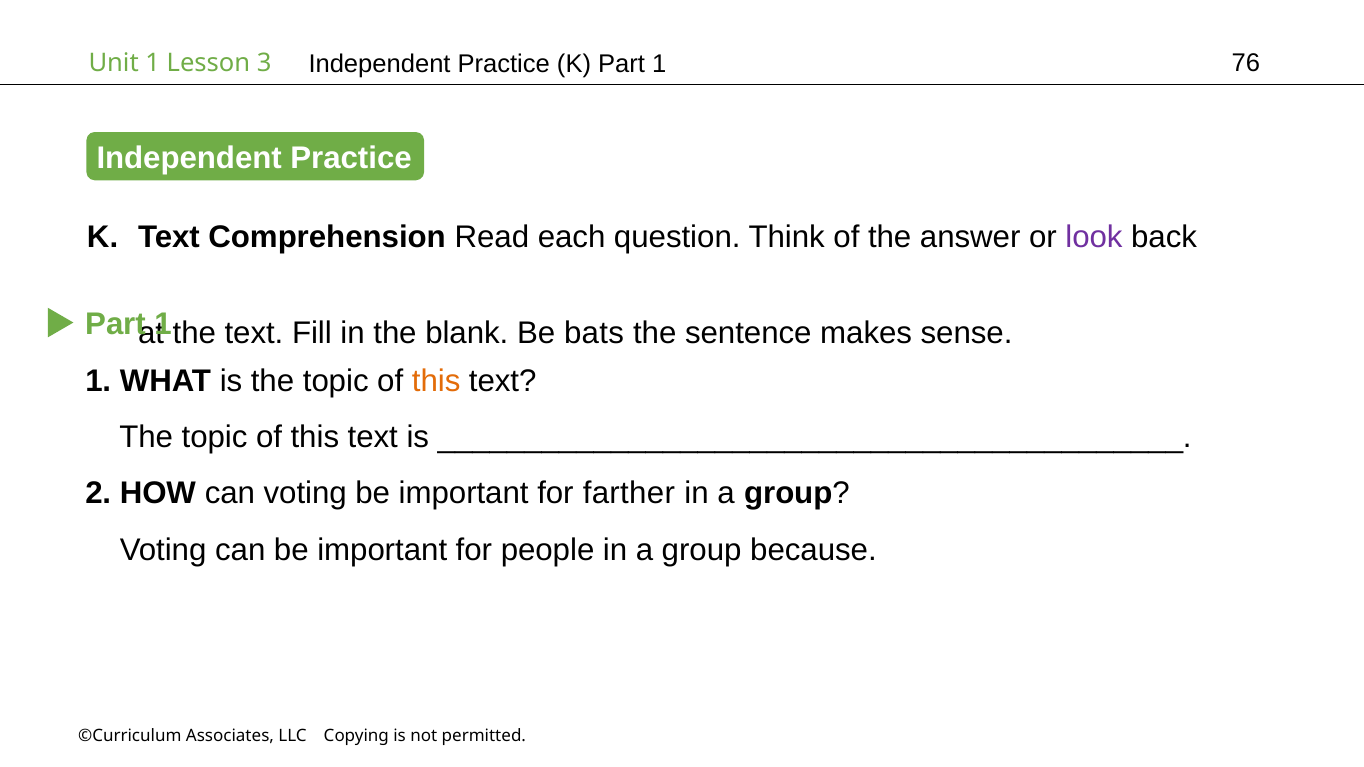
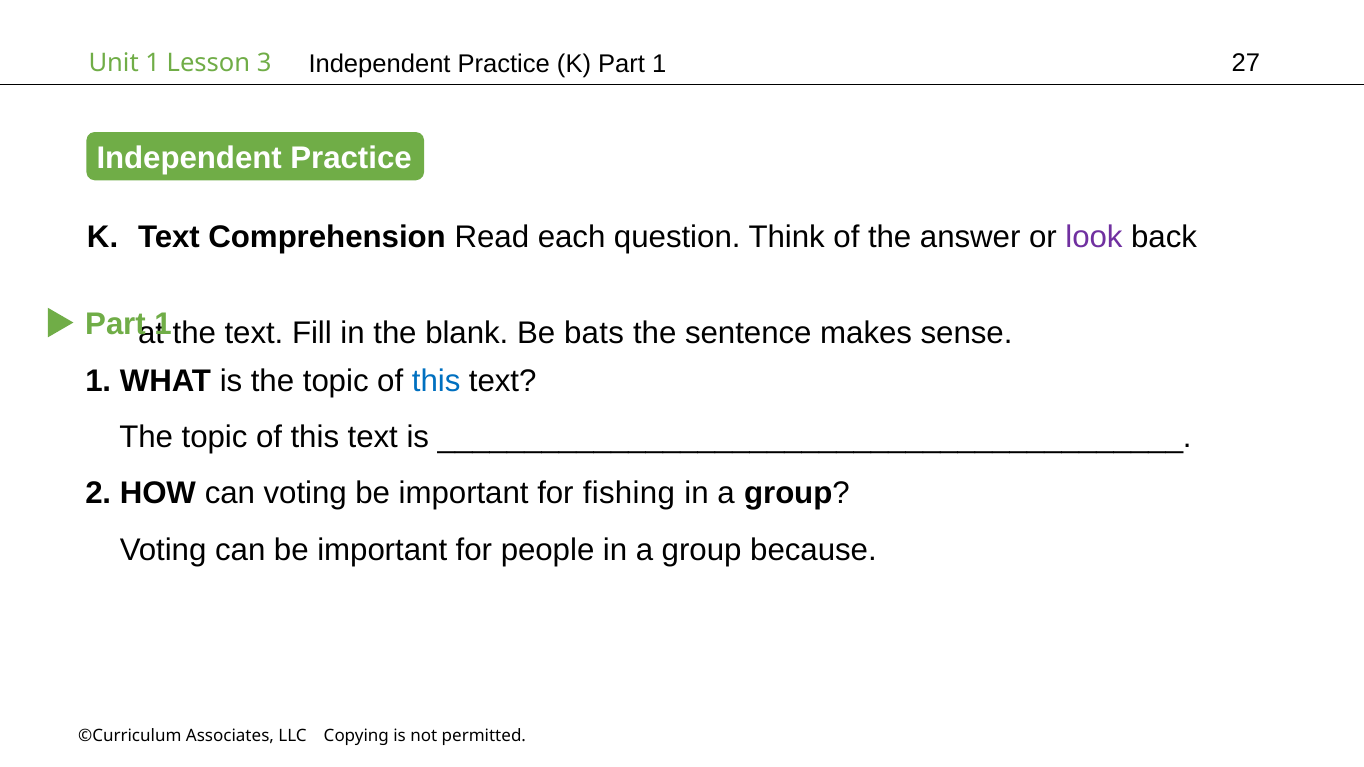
76: 76 -> 27 (1246, 63)
this colour: orange -> blue (436, 381)
farther: farther -> fishing (629, 494)
